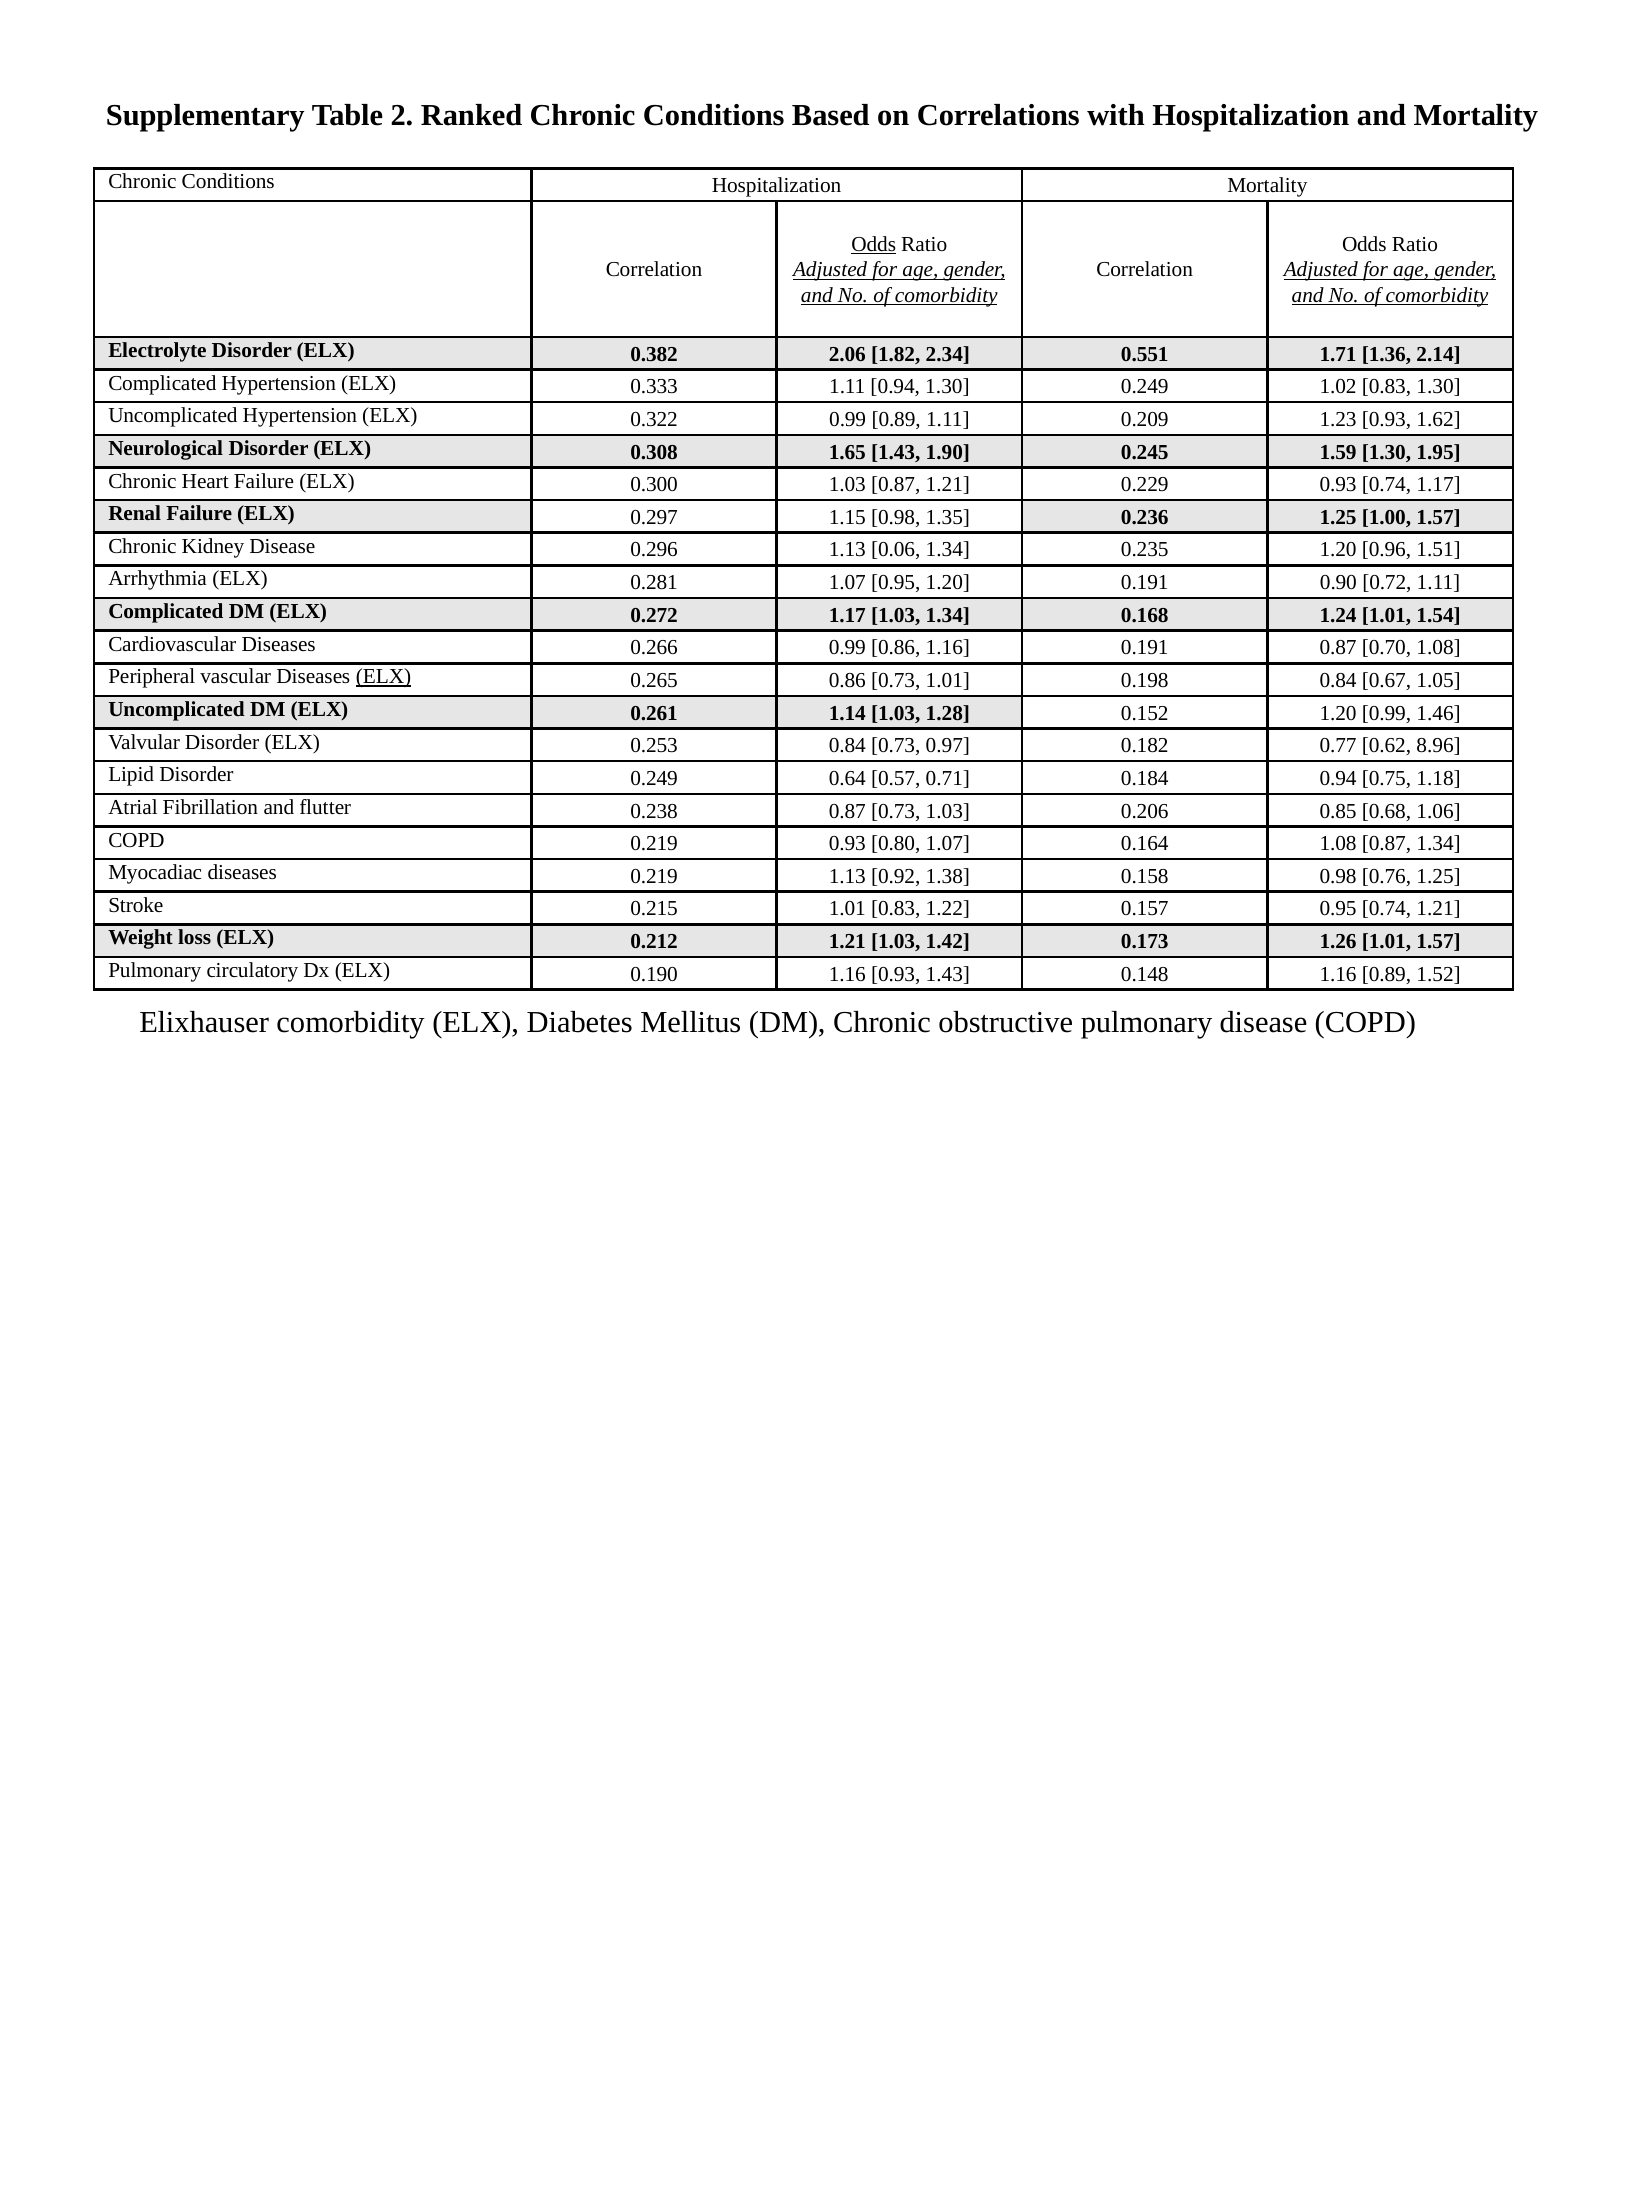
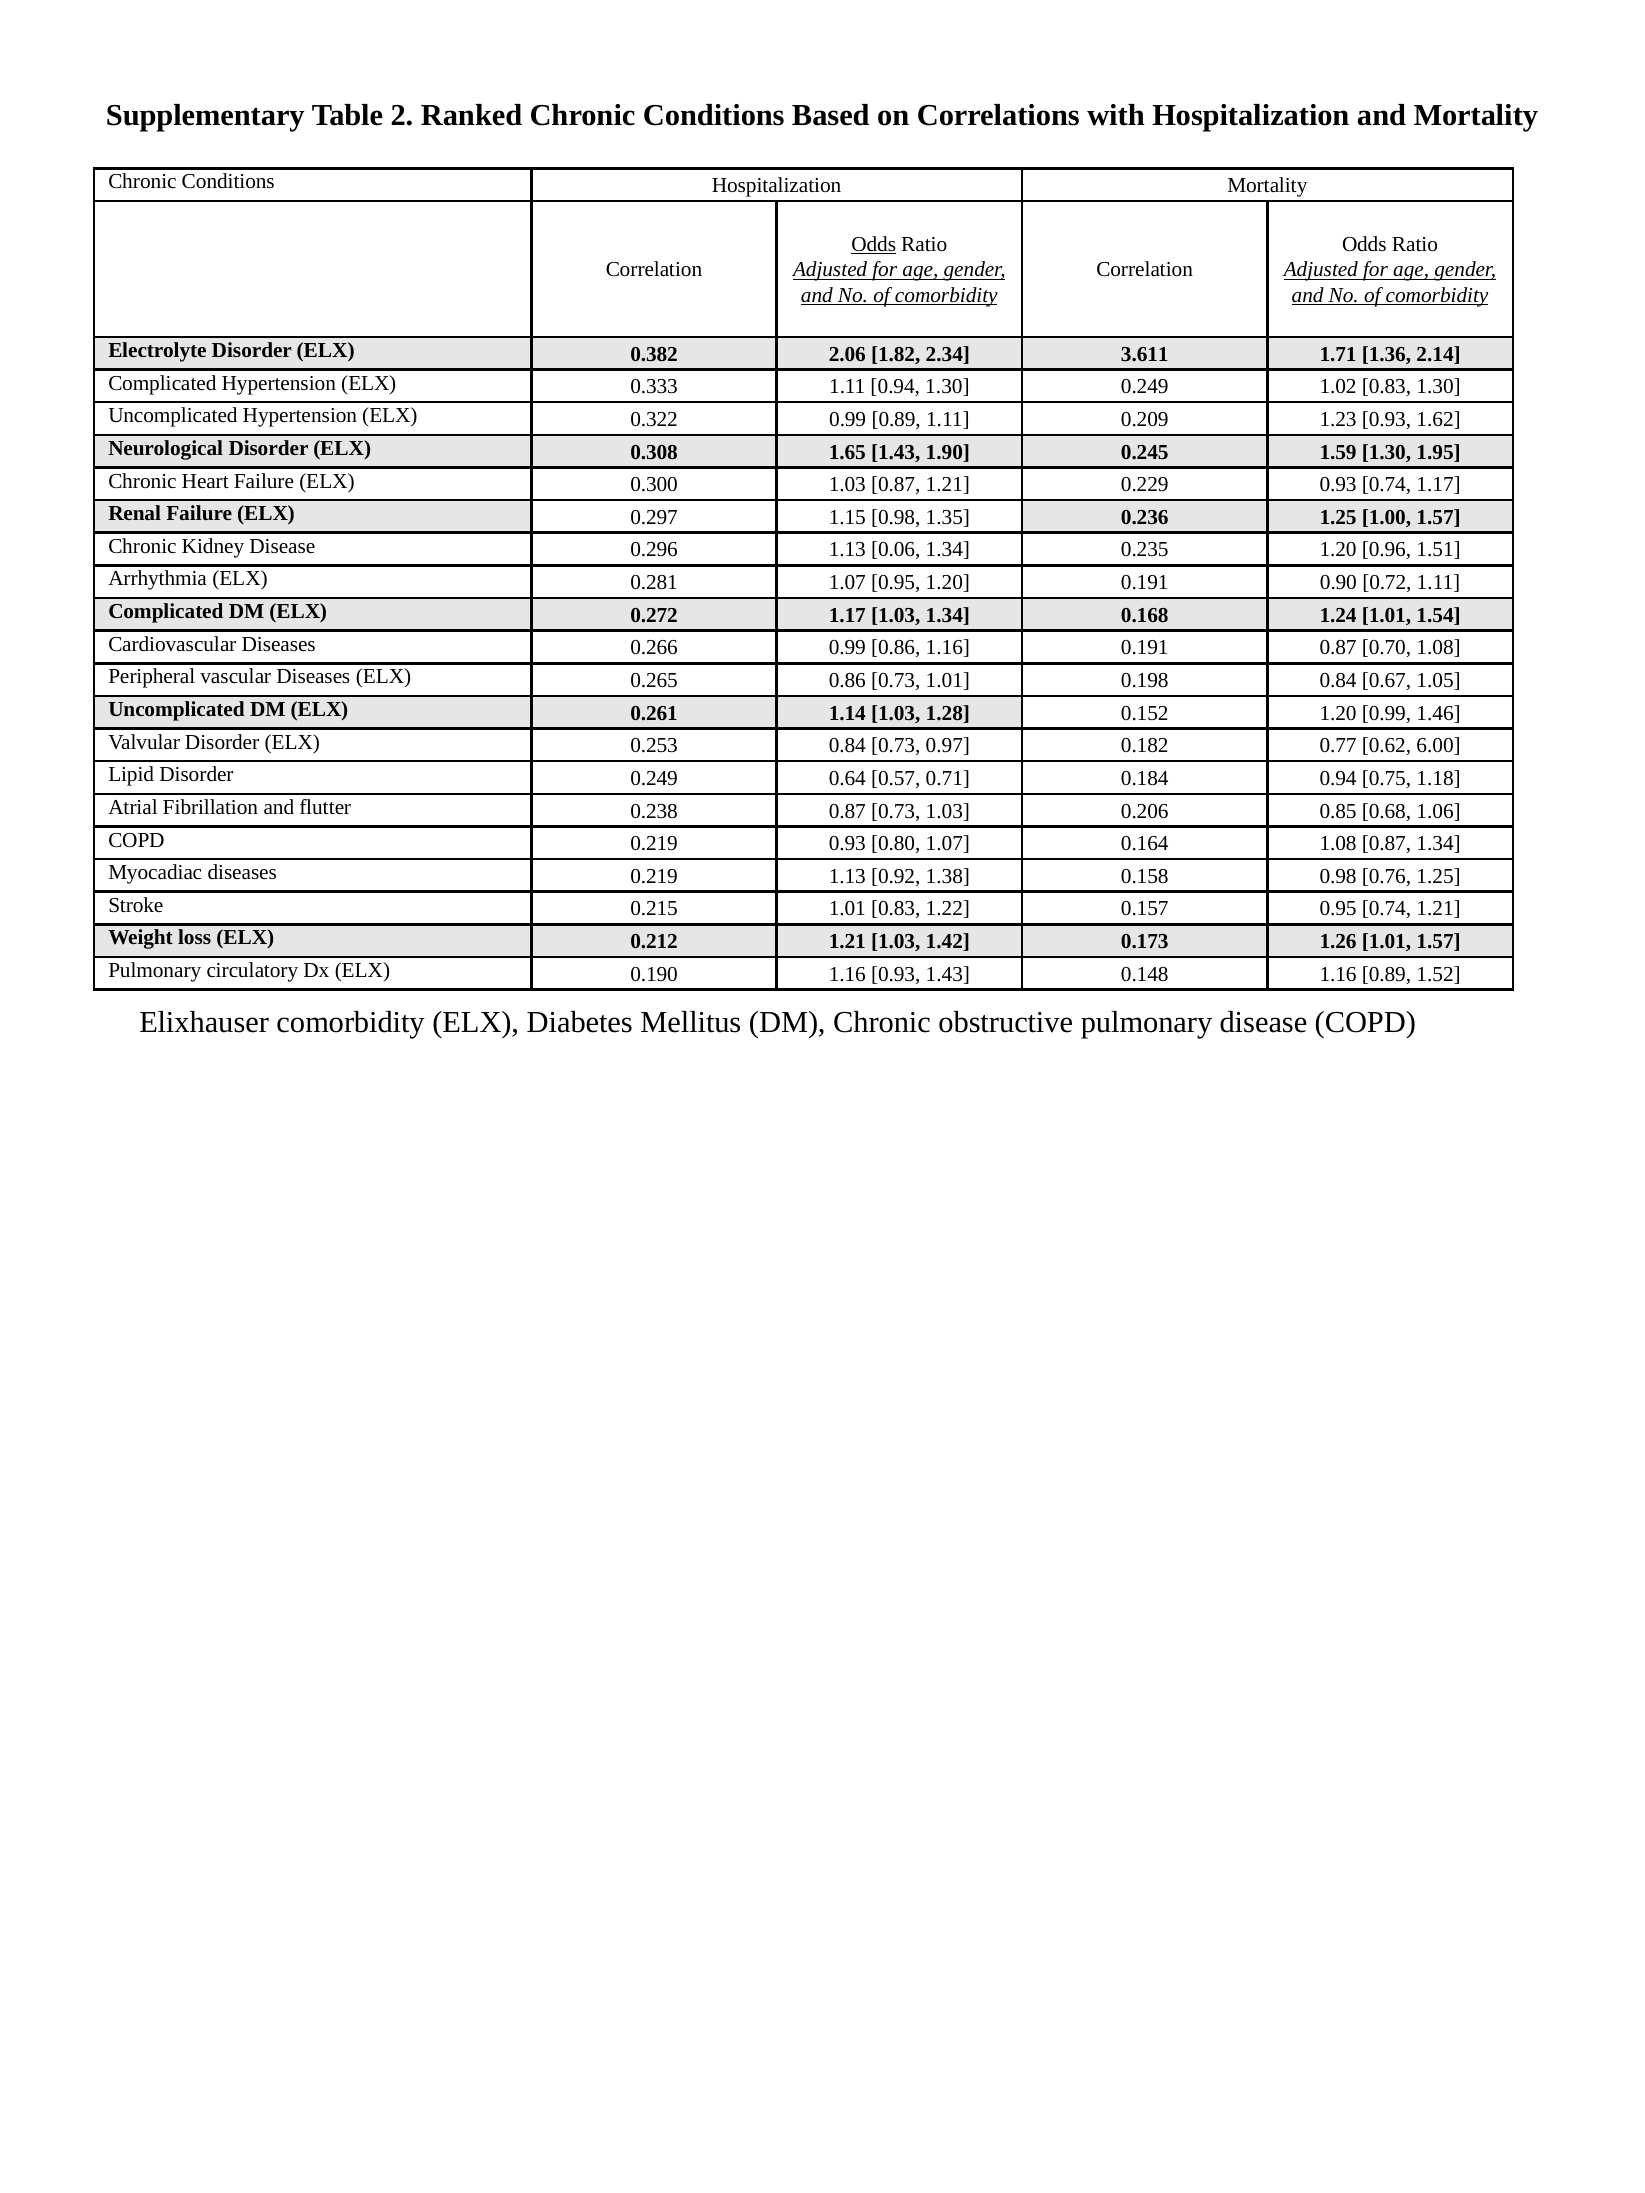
0.551: 0.551 -> 3.611 (1145, 354)
ELX underline: present -> none (384, 677)
8.96: 8.96 -> 6.00 (1439, 746)
